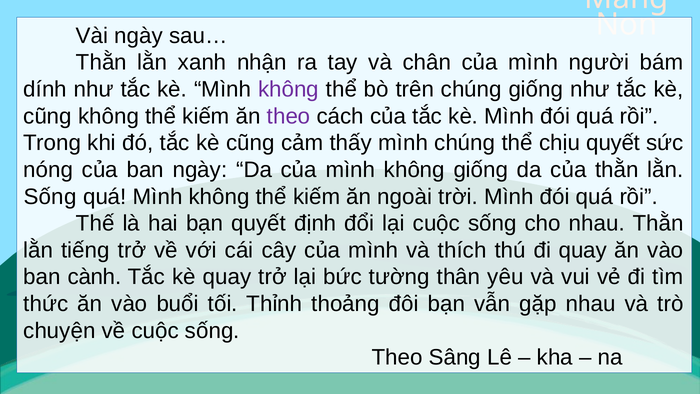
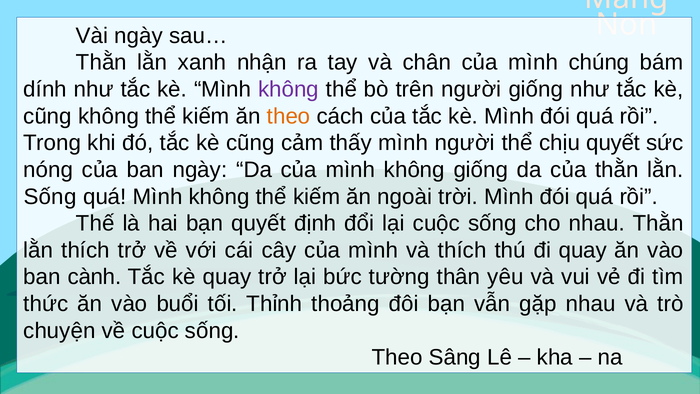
người: người -> chúng (599, 62)
trên chúng: chúng -> người (471, 89)
theo colour: purple -> orange (289, 116)
mình chúng: chúng -> người (465, 143)
lằn tiếng: tiếng -> thích (86, 250)
